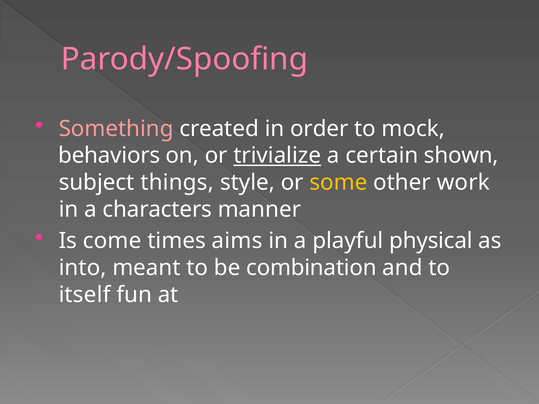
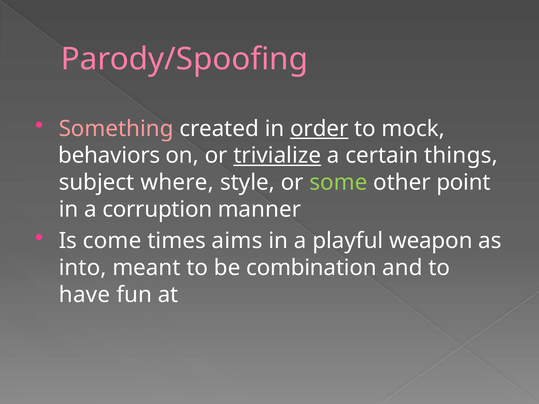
order underline: none -> present (319, 129)
shown: shown -> things (461, 156)
things: things -> where (177, 183)
some colour: yellow -> light green (338, 183)
work: work -> point (464, 183)
characters: characters -> corruption (157, 210)
physical: physical -> weapon (431, 241)
itself: itself -> have (85, 295)
